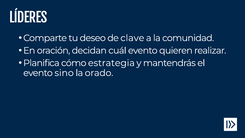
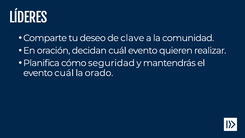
estrategia: estrategia -> seguridad (111, 63)
evento sino: sino -> cuál (64, 73)
